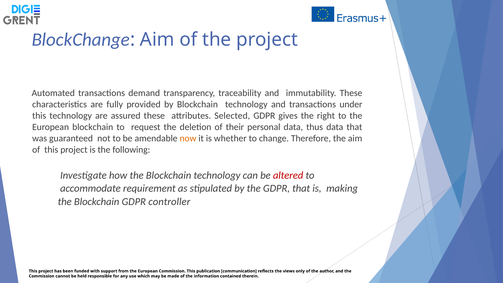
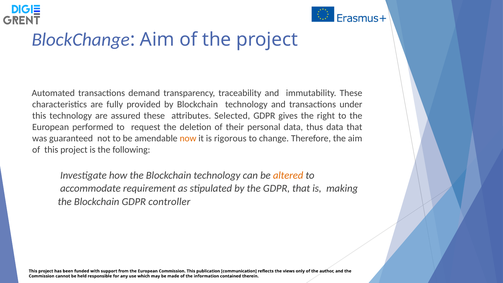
European blockchain: blockchain -> performed (93, 127)
whether: whether -> rigorous (230, 138)
altered colour: red -> orange (288, 175)
